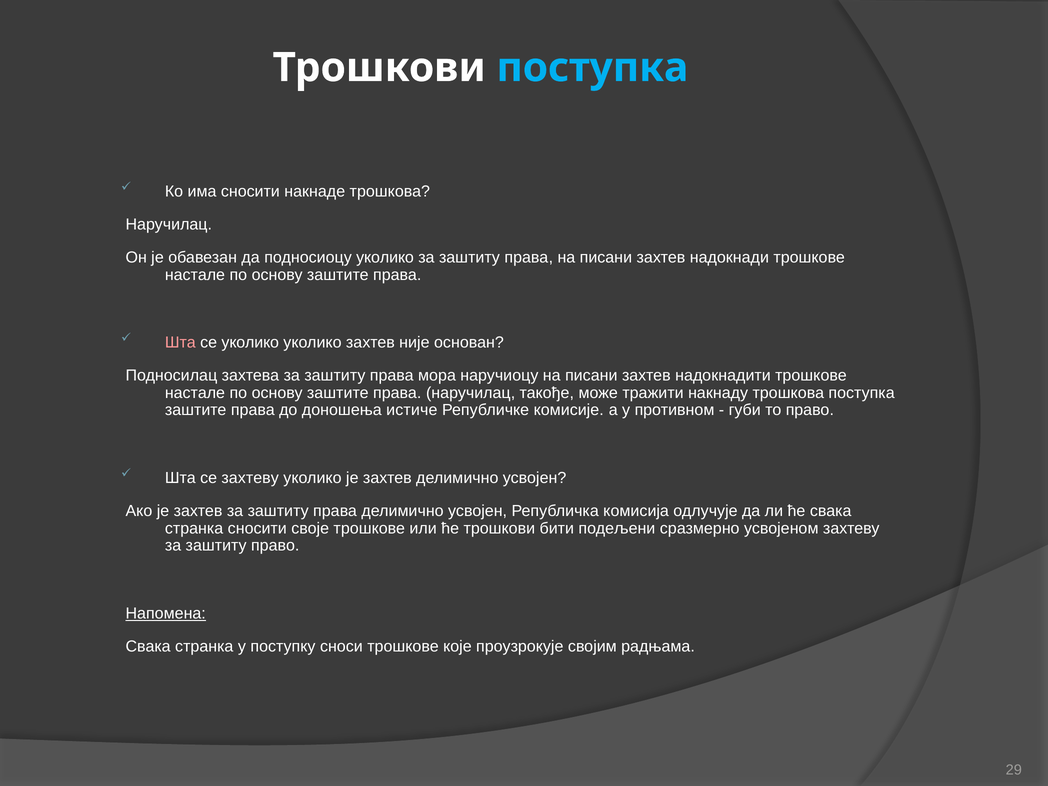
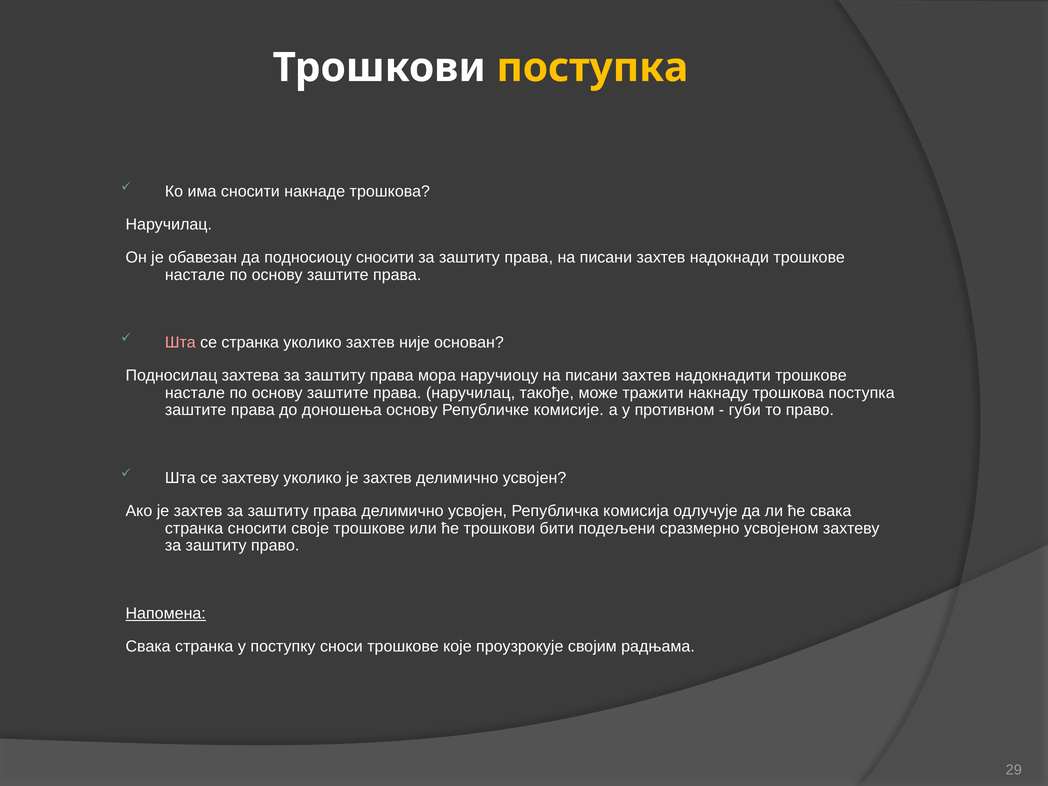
поступка colour: light blue -> yellow (592, 68)
подносиоцу уколико: уколико -> сносити (385, 258)
се уколико: уколико -> странка (250, 343)
доношења истиче: истиче -> основу (412, 410)
